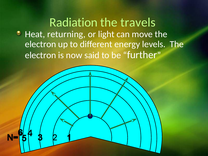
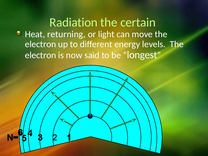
travels: travels -> certain (138, 22)
further: further -> longest (142, 55)
